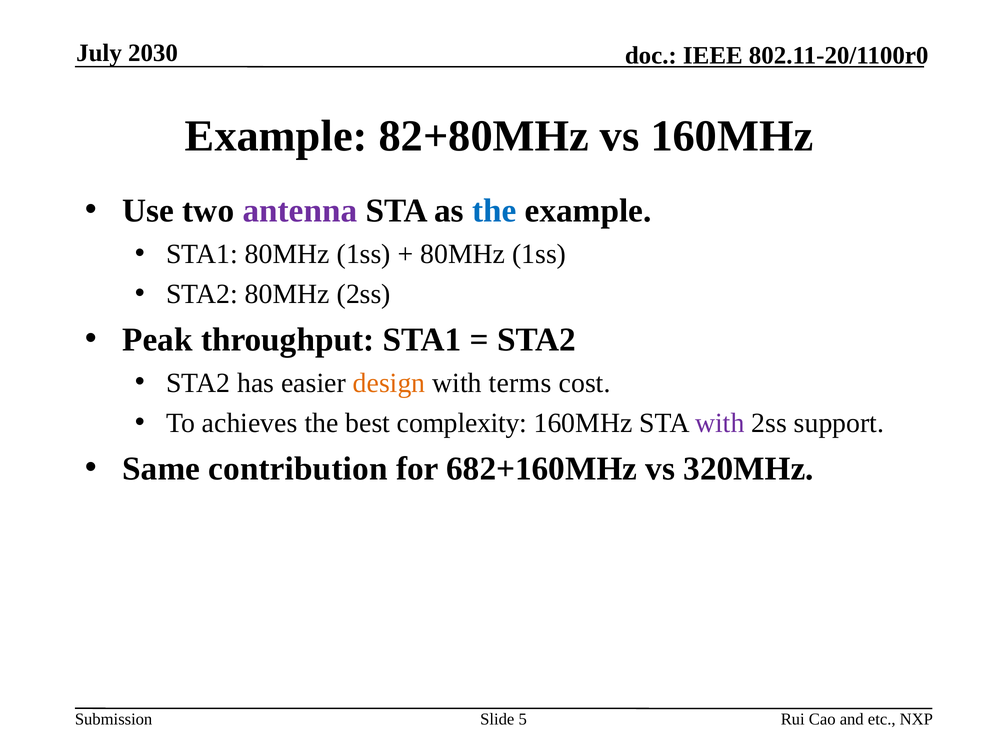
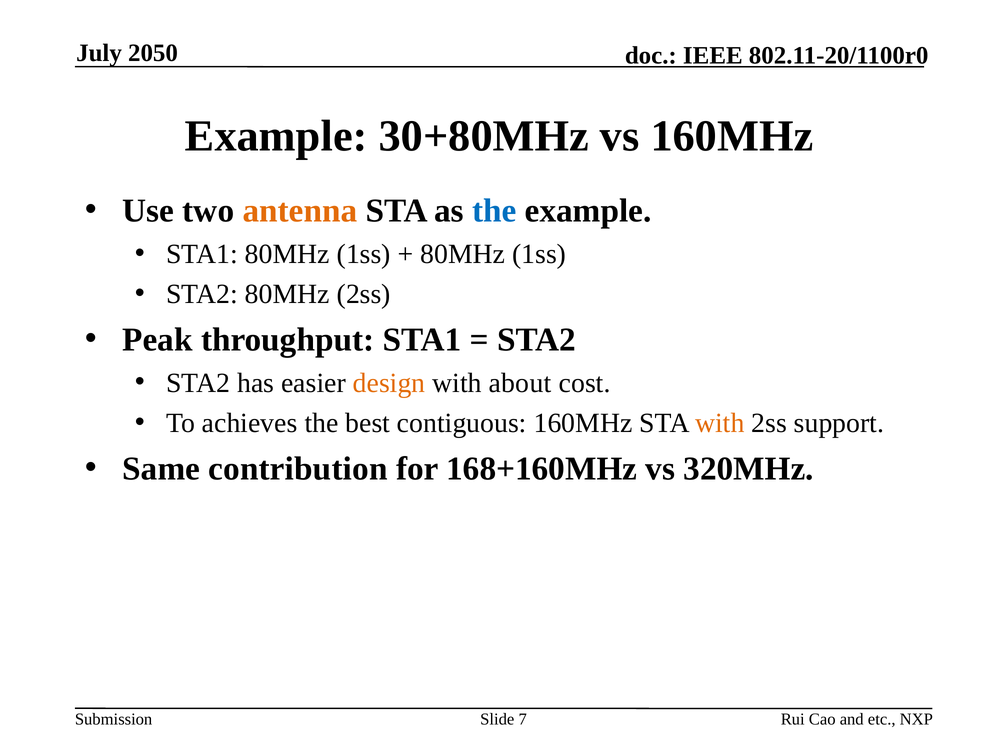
2030: 2030 -> 2050 (153, 53)
82+80MHz: 82+80MHz -> 30+80MHz (484, 136)
antenna colour: purple -> orange (300, 211)
terms: terms -> about (520, 382)
complexity: complexity -> contiguous (462, 423)
with colour: purple -> orange (720, 423)
682+160MHz: 682+160MHz -> 168+160MHz (542, 468)
5: 5 -> 7 (523, 719)
